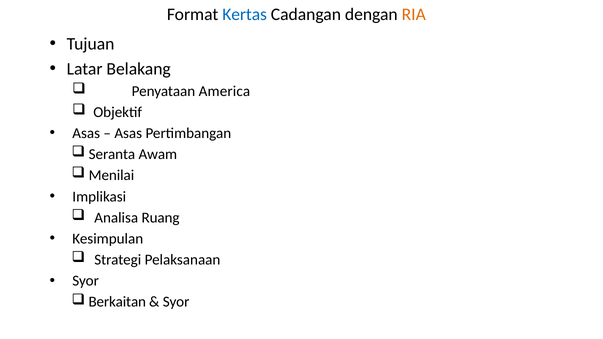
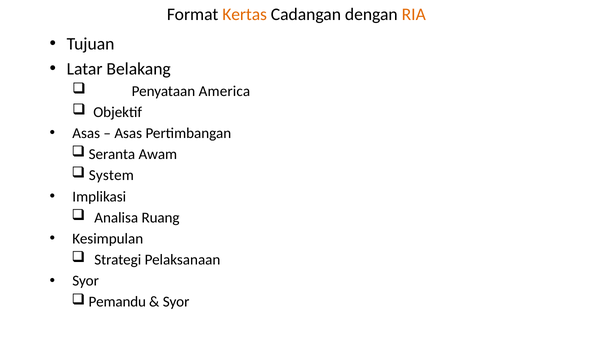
Kertas colour: blue -> orange (245, 14)
Menilai: Menilai -> System (111, 176)
Berkaitan: Berkaitan -> Pemandu (117, 302)
